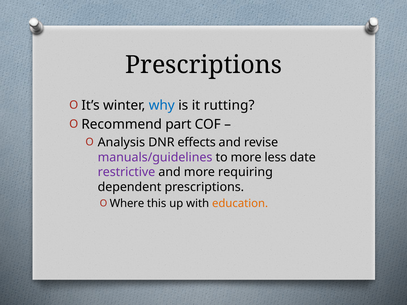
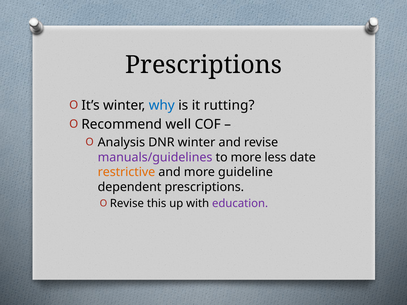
part: part -> well (178, 124)
DNR effects: effects -> winter (197, 142)
restrictive colour: purple -> orange (126, 172)
requiring: requiring -> guideline (245, 172)
Where: Where -> Revise (127, 204)
education colour: orange -> purple (240, 204)
